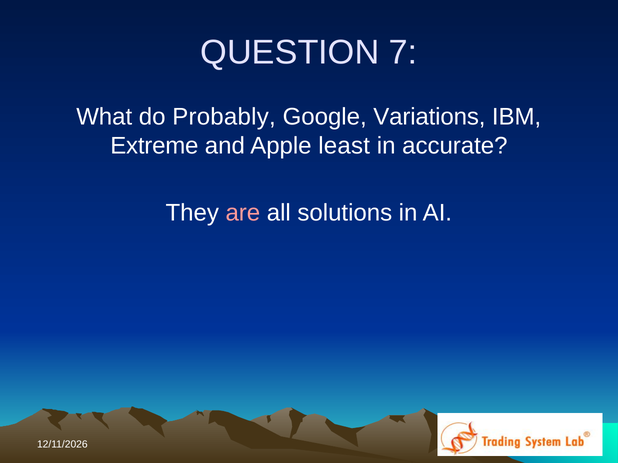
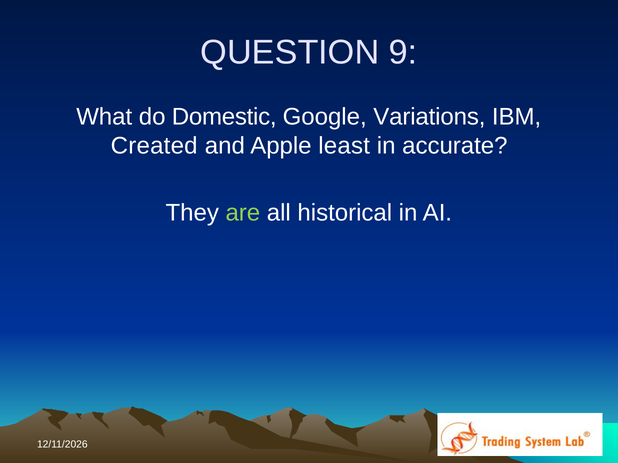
7: 7 -> 9 (403, 52)
Probably: Probably -> Domestic (224, 117)
Extreme: Extreme -> Created (154, 146)
are colour: pink -> light green (243, 213)
solutions: solutions -> historical (345, 213)
